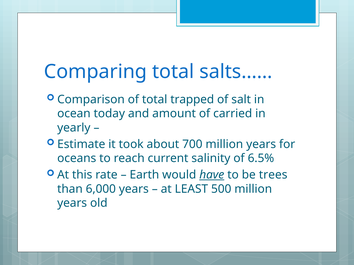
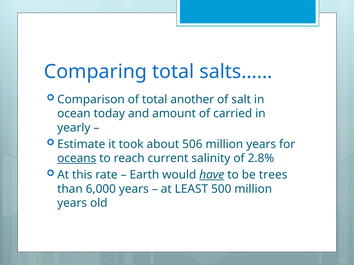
trapped: trapped -> another (192, 100)
700: 700 -> 506 (192, 144)
oceans underline: none -> present (77, 159)
6.5%: 6.5% -> 2.8% (261, 159)
